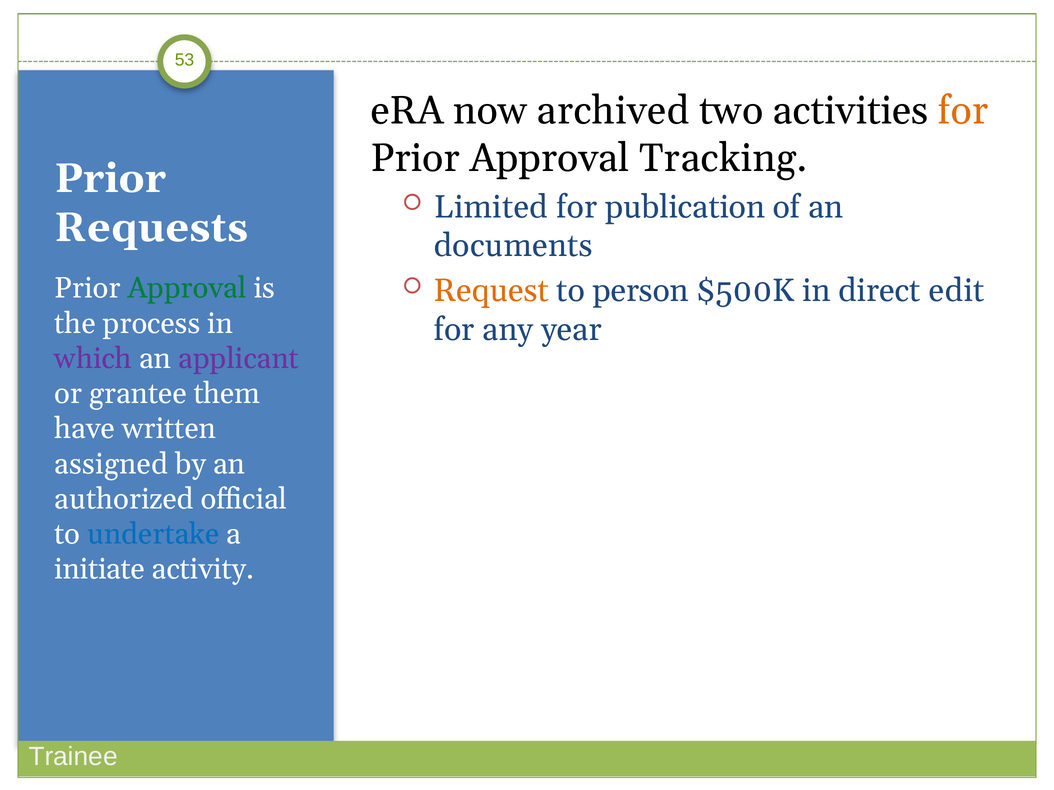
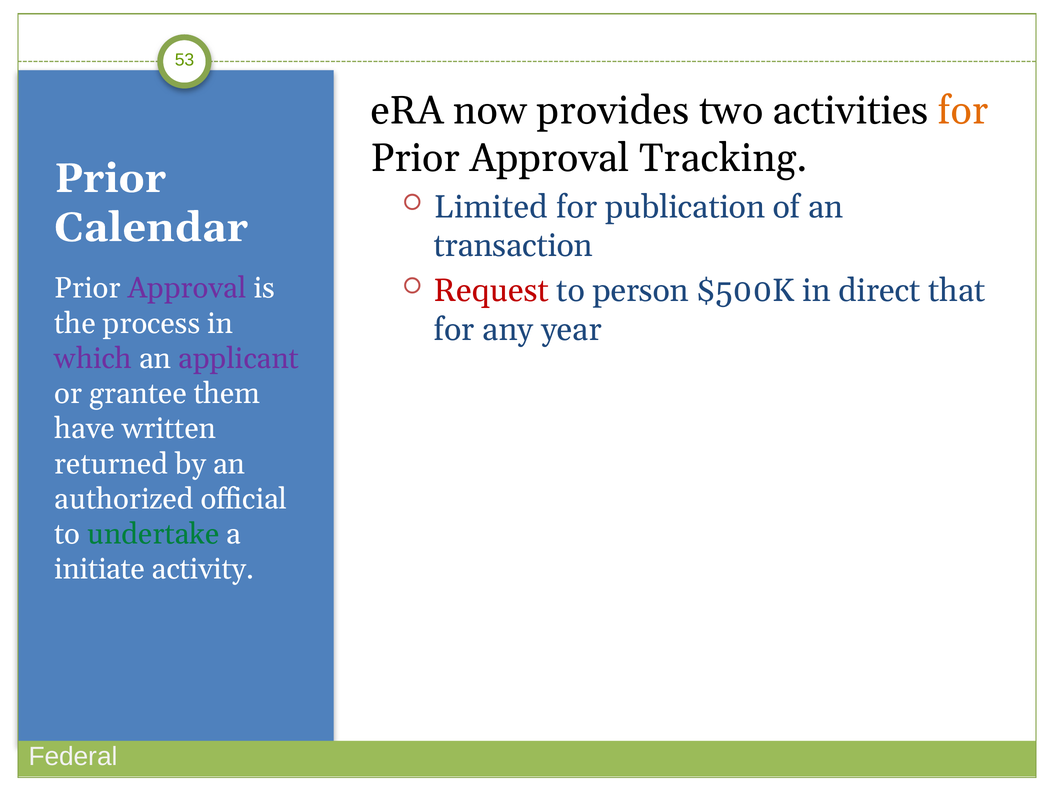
archived: archived -> provides (613, 111)
Requests: Requests -> Calendar (151, 228)
documents: documents -> transaction (513, 246)
Request colour: orange -> red (491, 291)
edit: edit -> that (957, 291)
Approval colour: green -> purple (187, 288)
assigned: assigned -> returned (111, 464)
undertake colour: blue -> green (153, 534)
Trainee: Trainee -> Federal (73, 757)
